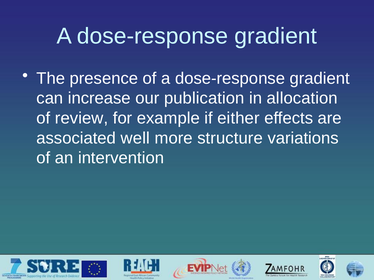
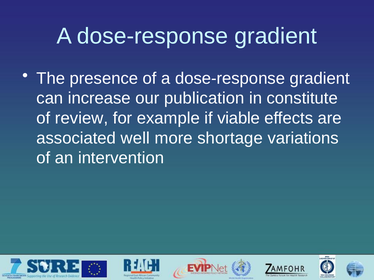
allocation: allocation -> constitute (302, 98)
either: either -> viable (239, 118)
structure: structure -> shortage (230, 138)
